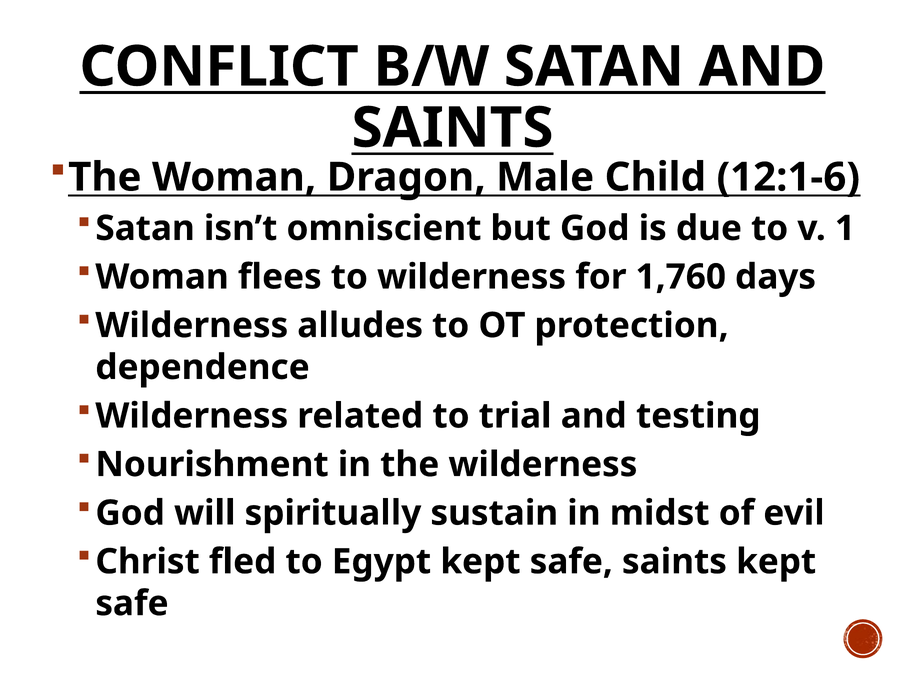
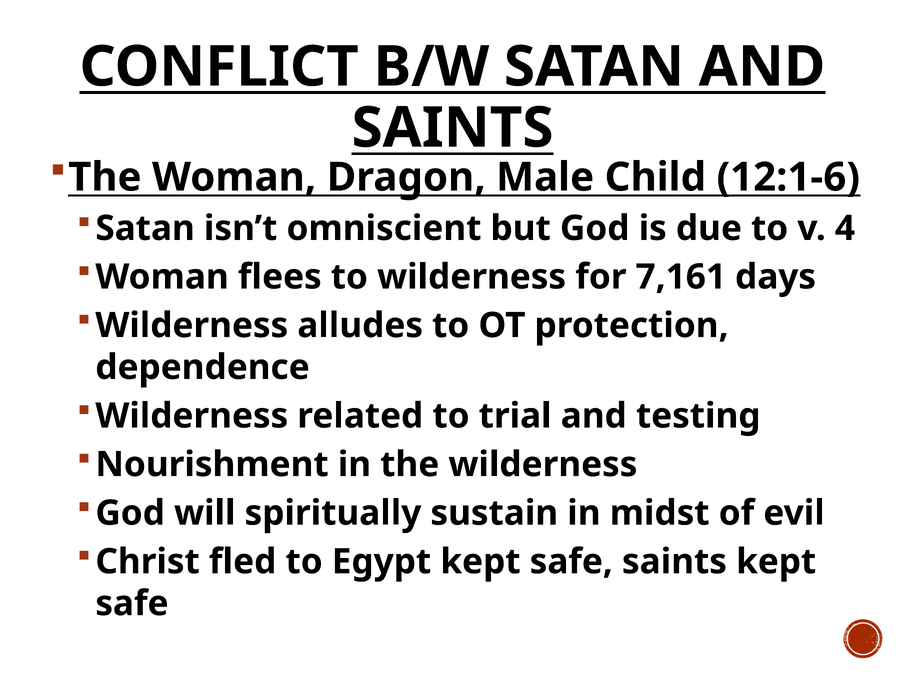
1: 1 -> 4 (845, 228)
1,760: 1,760 -> 7,161 (681, 277)
